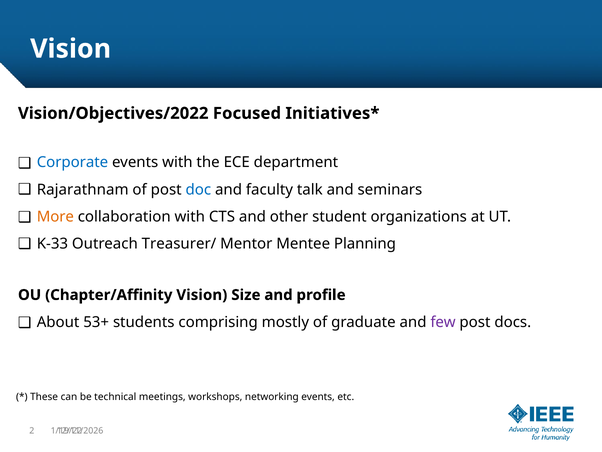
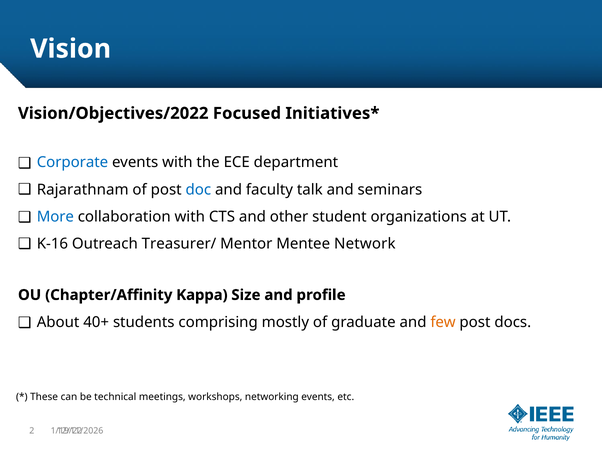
More colour: orange -> blue (55, 216)
K-33: K-33 -> K-16 (52, 244)
Planning: Planning -> Network (365, 244)
Chapter/Affinity Vision: Vision -> Kappa (202, 295)
53+: 53+ -> 40+ (96, 322)
few colour: purple -> orange (443, 322)
